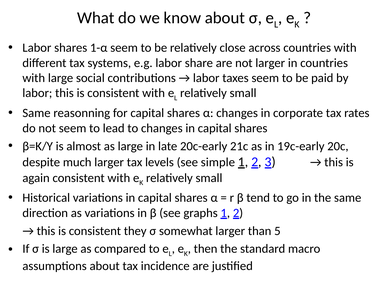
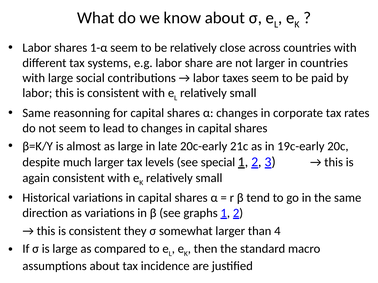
simple: simple -> special (218, 163)
5: 5 -> 4 (277, 231)
